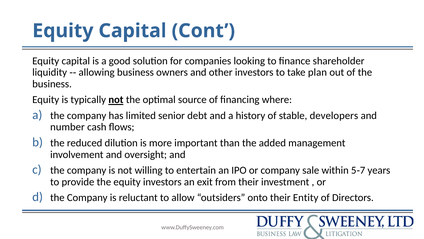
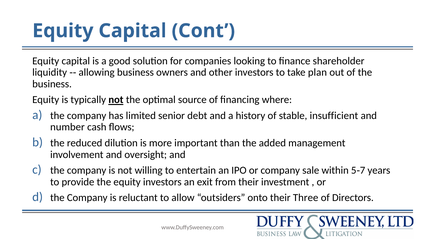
developers: developers -> insufficient (334, 115)
Entity: Entity -> Three (306, 197)
